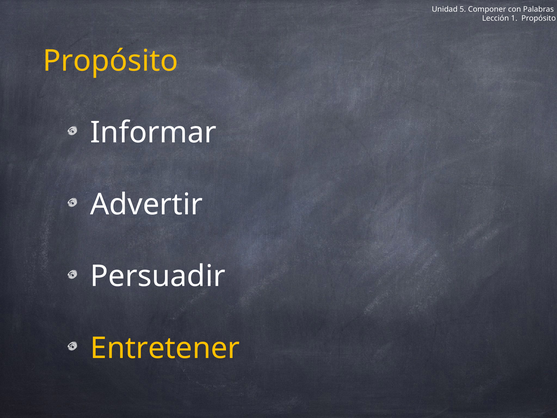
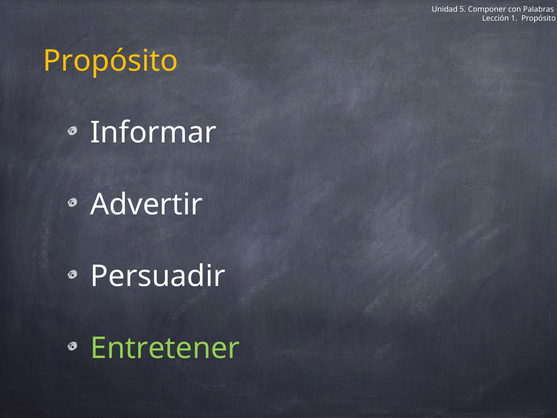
Entretener colour: yellow -> light green (165, 348)
